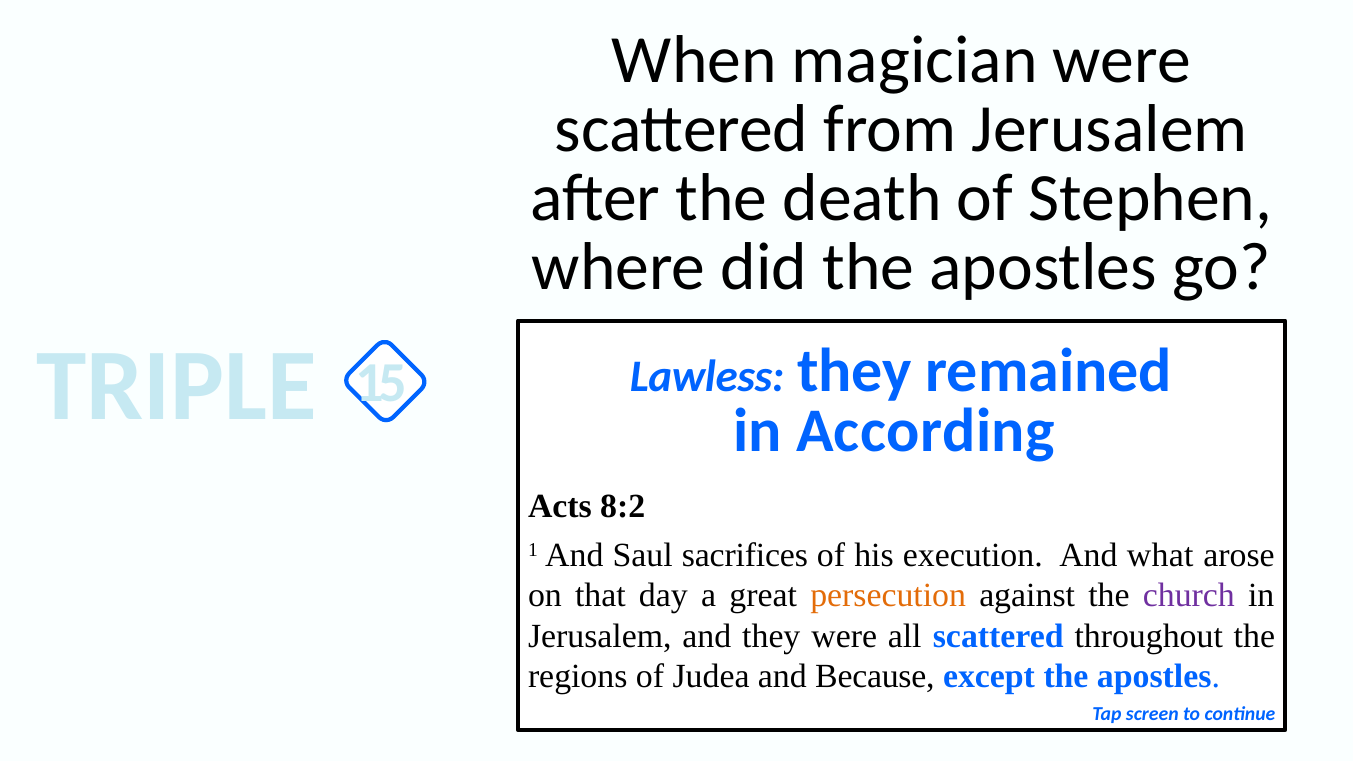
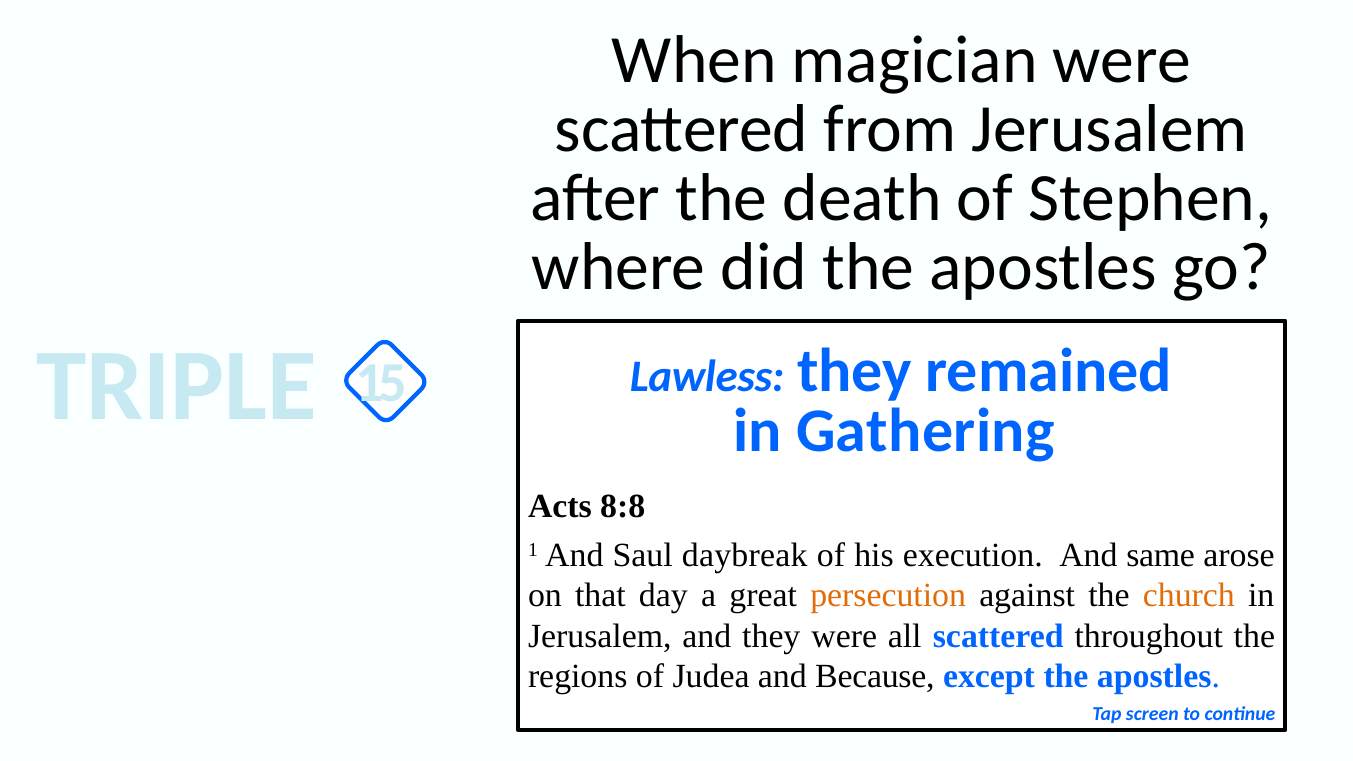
According: According -> Gathering (925, 431)
8:2: 8:2 -> 8:8 (623, 506)
sacrifices: sacrifices -> daybreak (745, 555)
what: what -> same (1161, 555)
church colour: purple -> orange (1189, 596)
